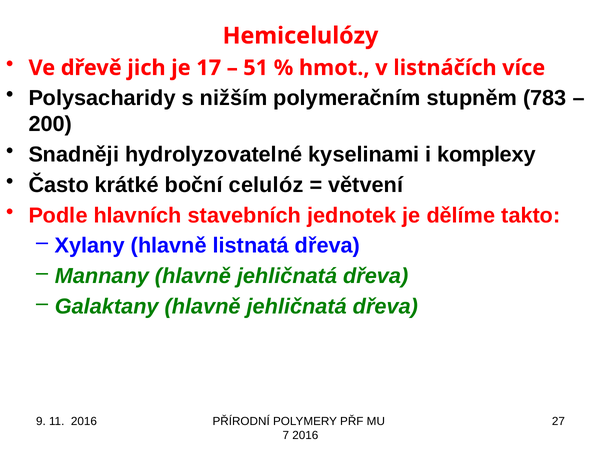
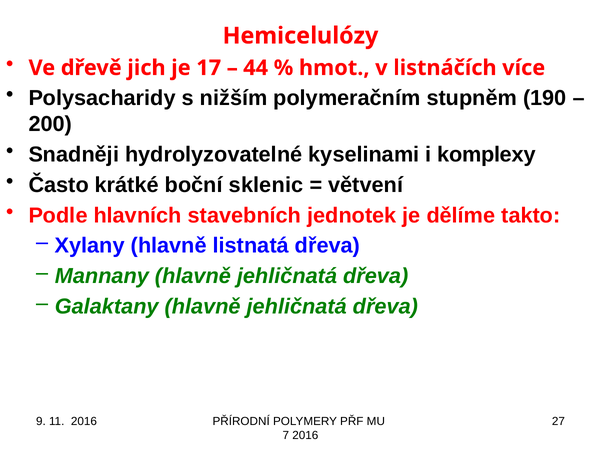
51: 51 -> 44 (256, 68)
783: 783 -> 190 (545, 98)
celulóz: celulóz -> sklenic (266, 185)
